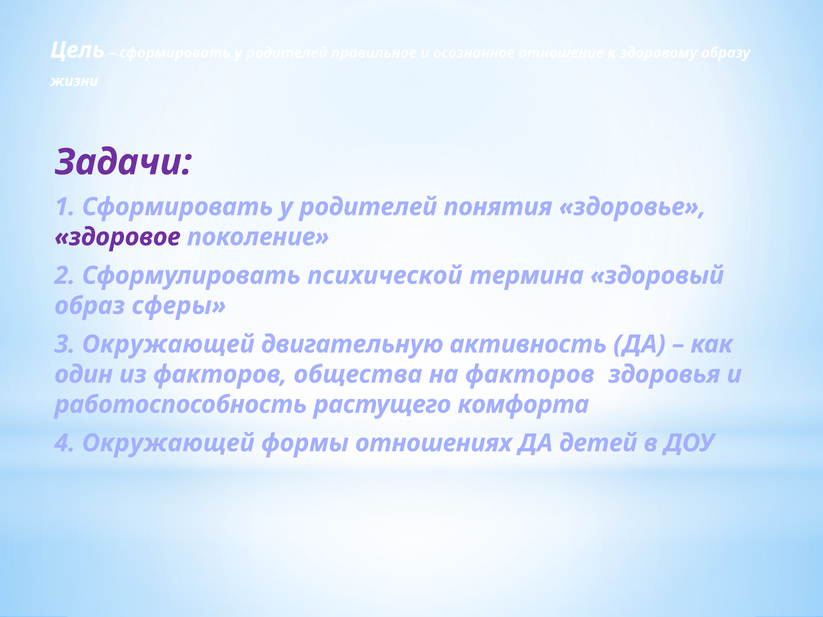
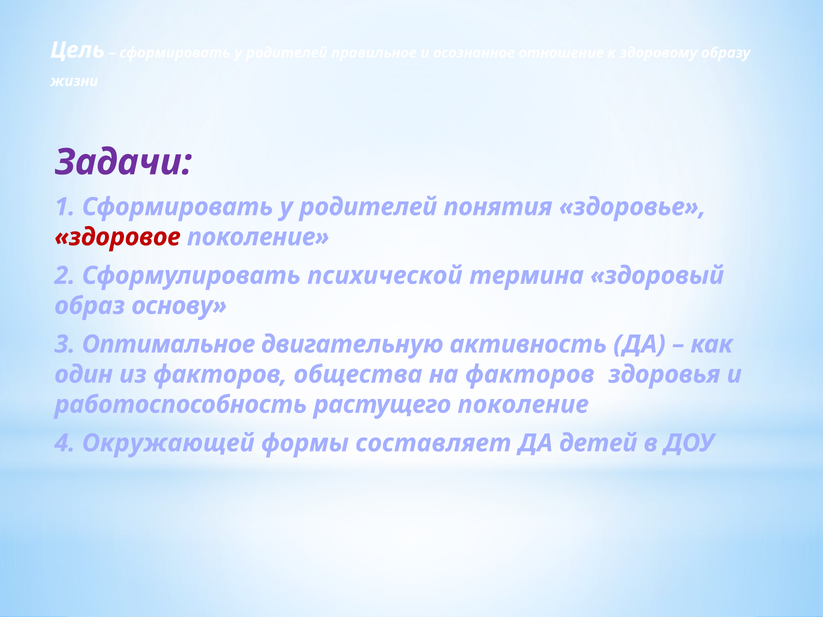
здоровое colour: purple -> red (117, 237)
сферы: сферы -> основу (179, 306)
3 Окружающей: Окружающей -> Оптимальное (168, 344)
растущего комфорта: комфорта -> поколение (523, 405)
отношениях: отношениях -> составляет (433, 443)
